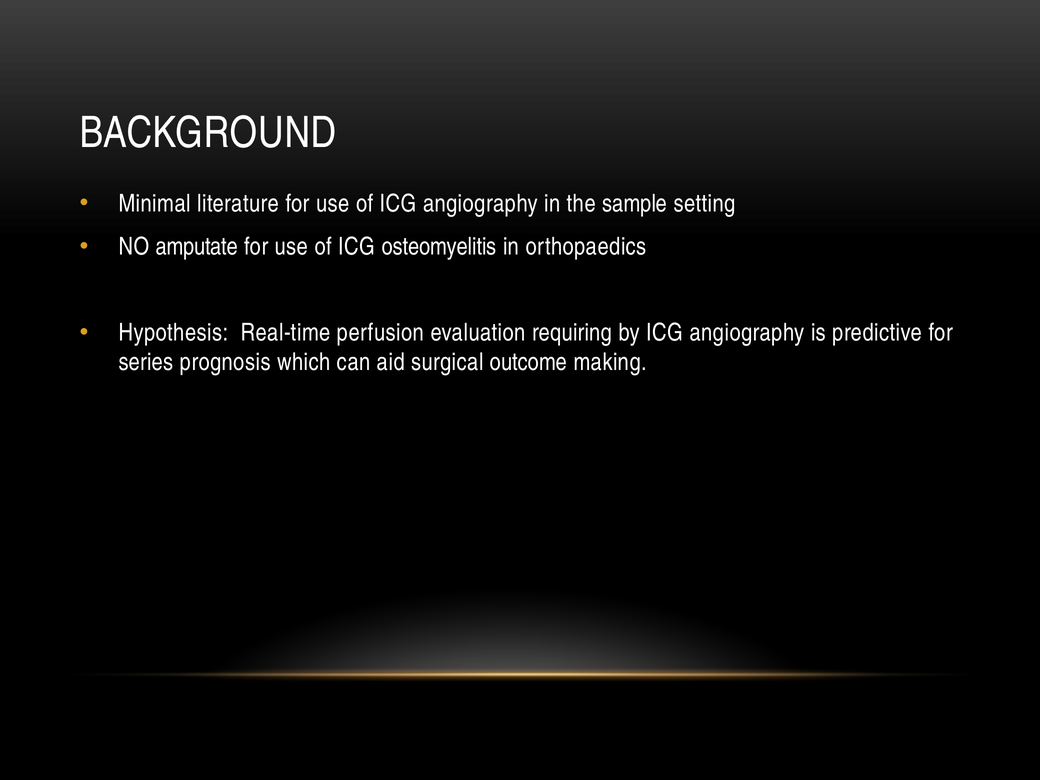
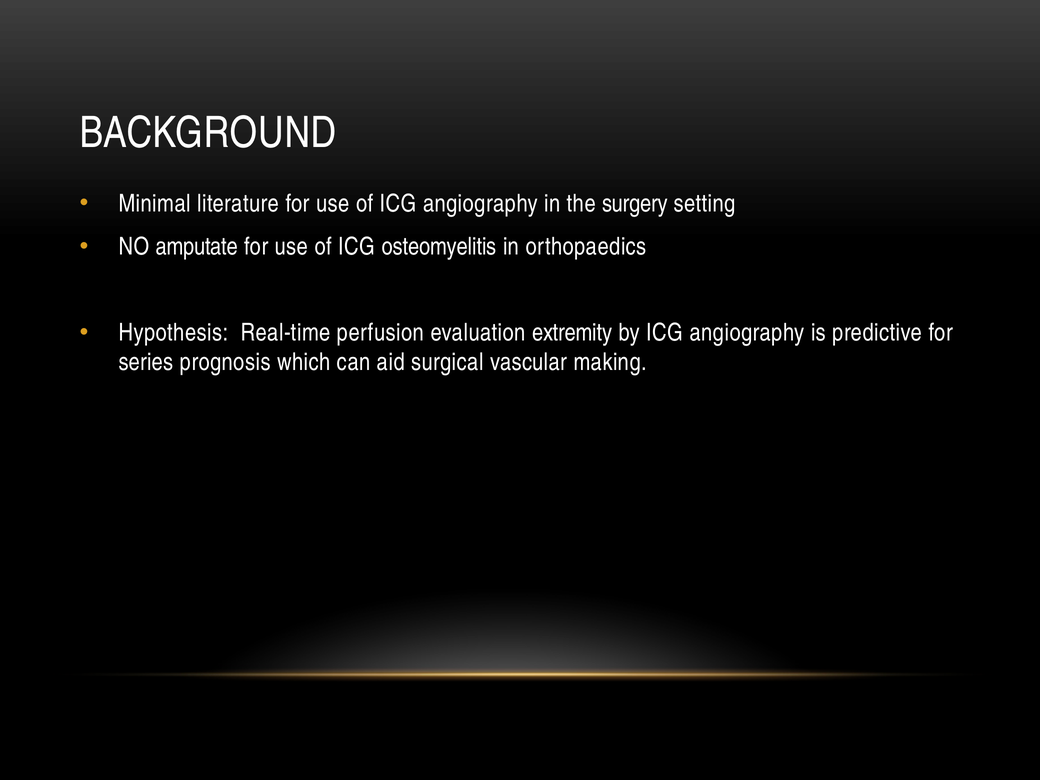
sample: sample -> surgery (635, 204)
requiring: requiring -> extremity (572, 333)
outcome: outcome -> vascular (528, 362)
